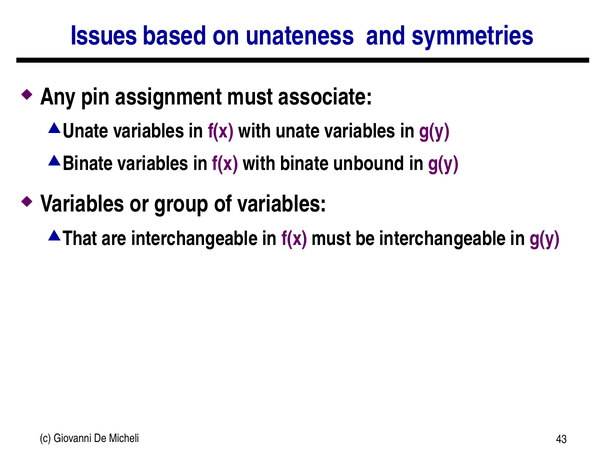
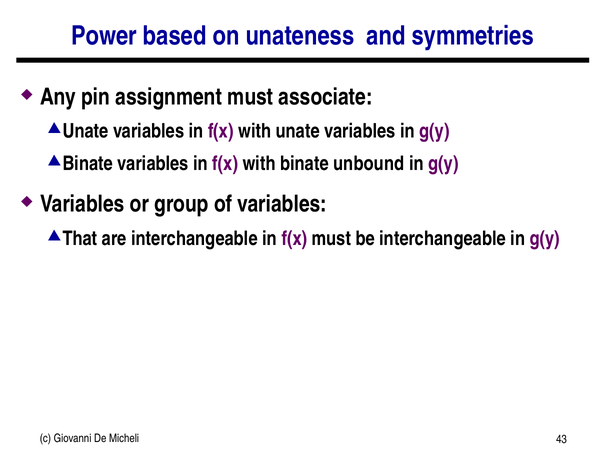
Issues: Issues -> Power (104, 36)
